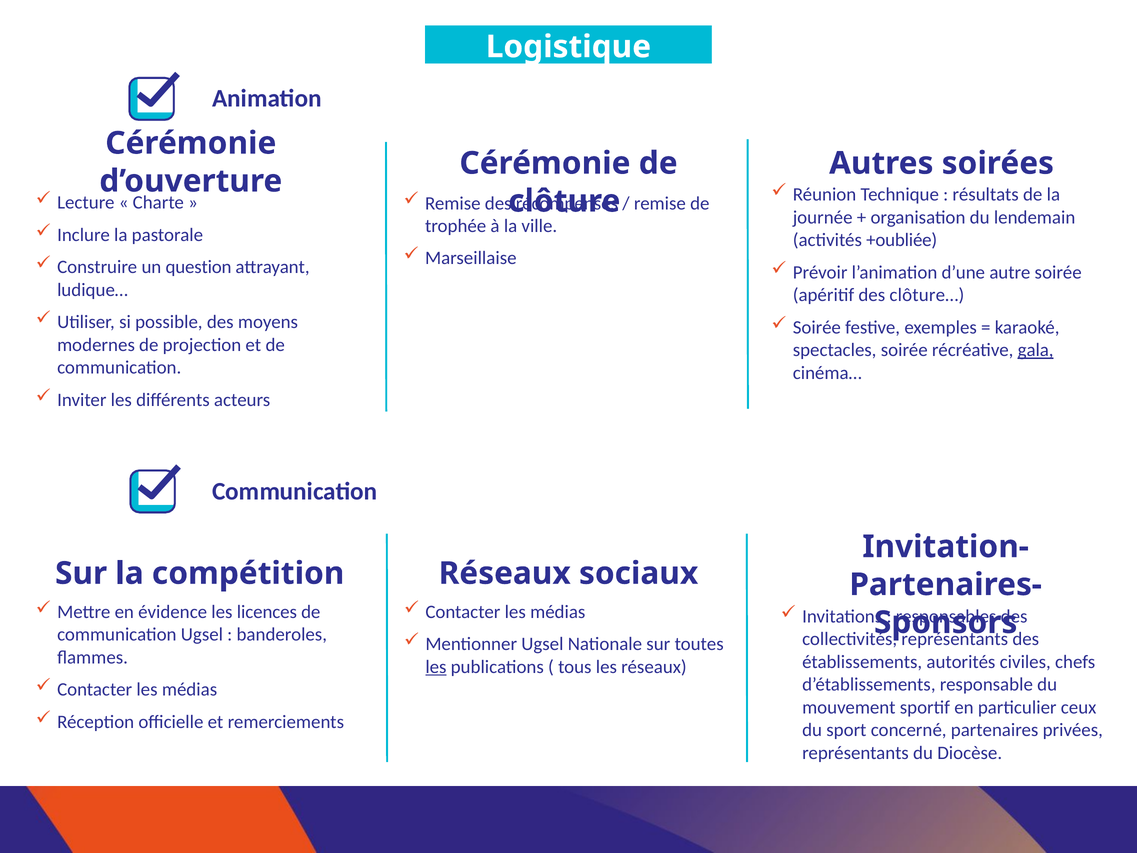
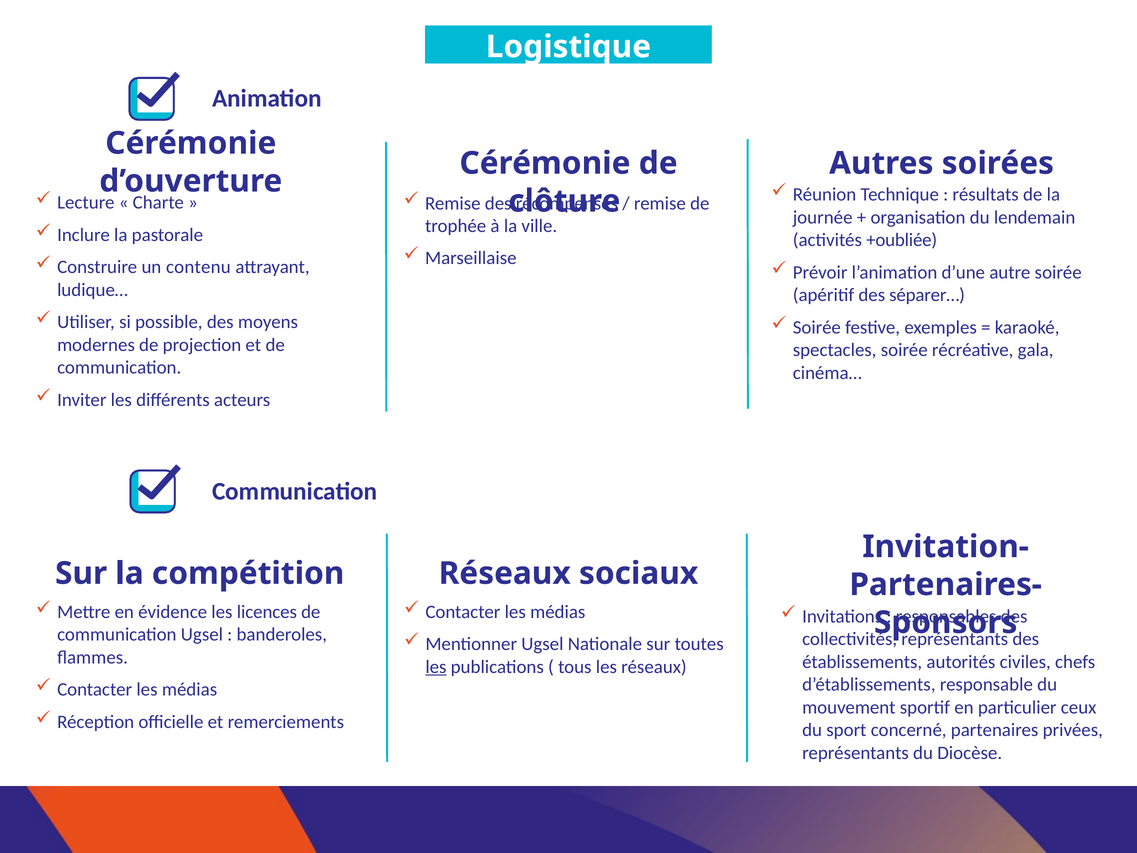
question: question -> contenu (198, 267)
clôture…: clôture… -> séparer… (927, 295)
gala underline: present -> none (1036, 350)
